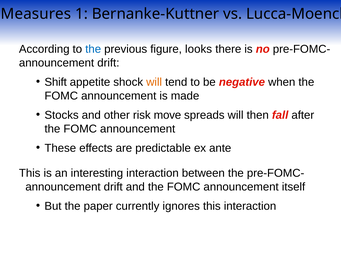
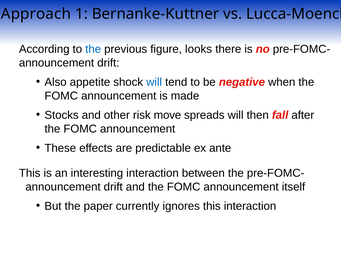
Measures: Measures -> Approach (36, 14)
Shift: Shift -> Also (56, 82)
will colour: orange -> blue (154, 82)
